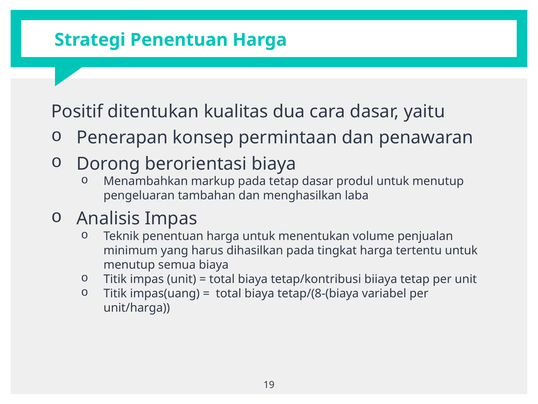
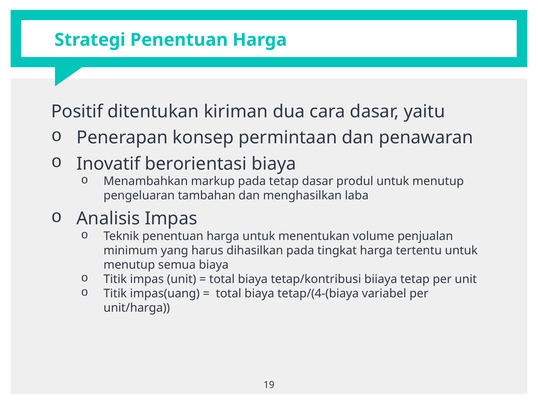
kualitas: kualitas -> kiriman (236, 112)
Dorong: Dorong -> Inovatif (108, 164)
tetap/(8-(biaya: tetap/(8-(biaya -> tetap/(4-(biaya (318, 293)
